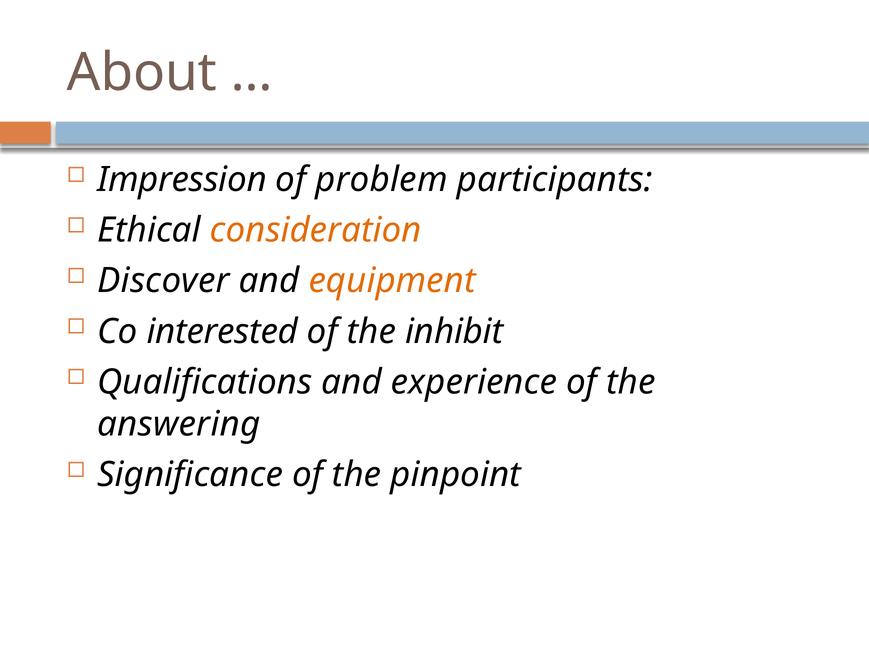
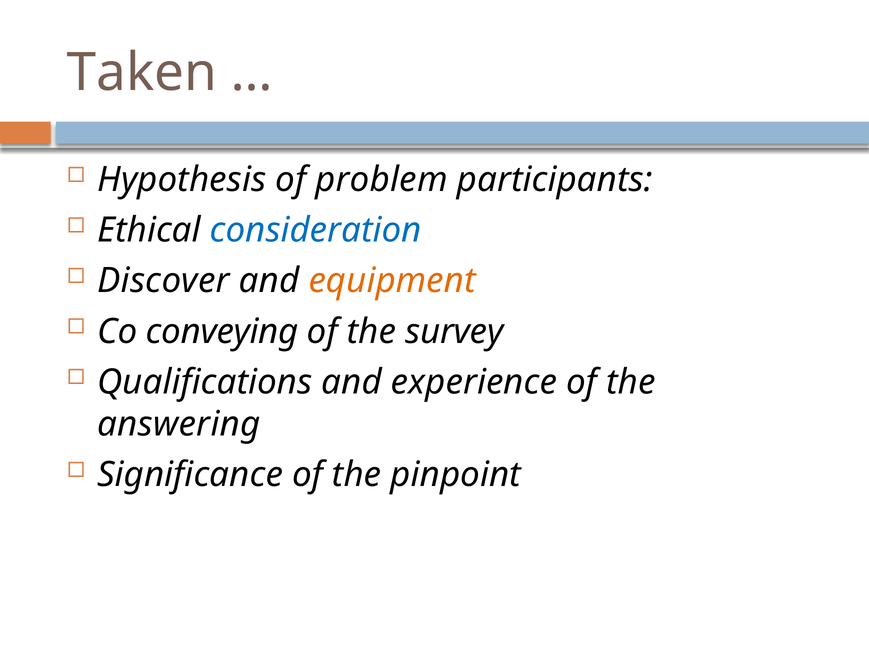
About: About -> Taken (142, 72)
Impression: Impression -> Hypothesis (182, 180)
consideration colour: orange -> blue (316, 230)
interested: interested -> conveying (222, 331)
inhibit: inhibit -> survey (454, 331)
